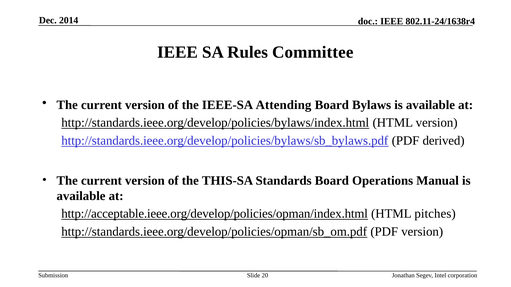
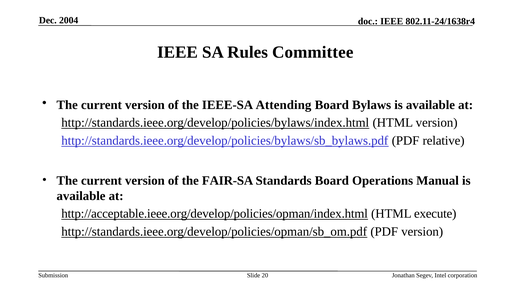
2014: 2014 -> 2004 (69, 20)
derived: derived -> relative (444, 141)
THIS-SA: THIS-SA -> FAIR-SA (228, 181)
pitches: pitches -> execute (435, 214)
